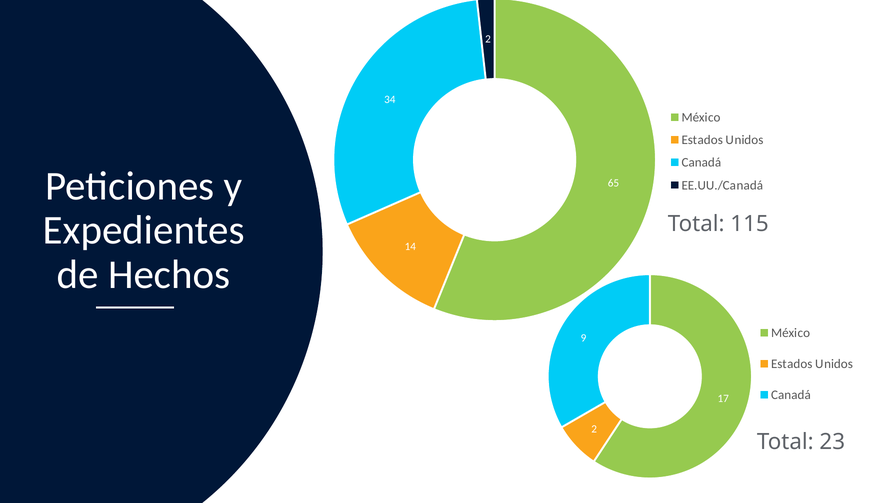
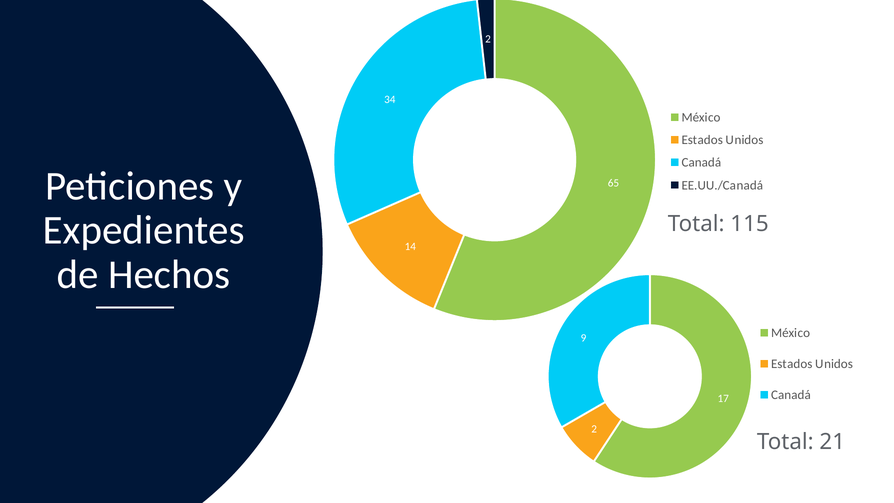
23: 23 -> 21 (832, 442)
